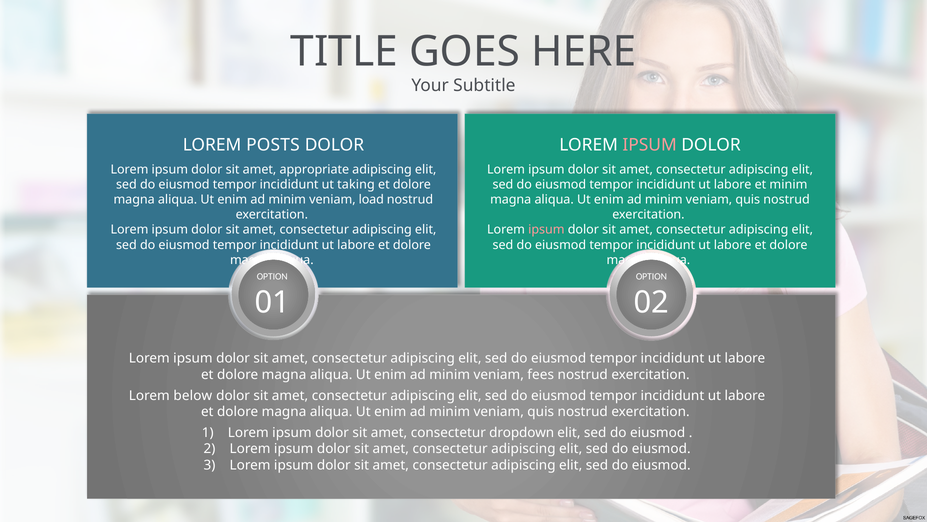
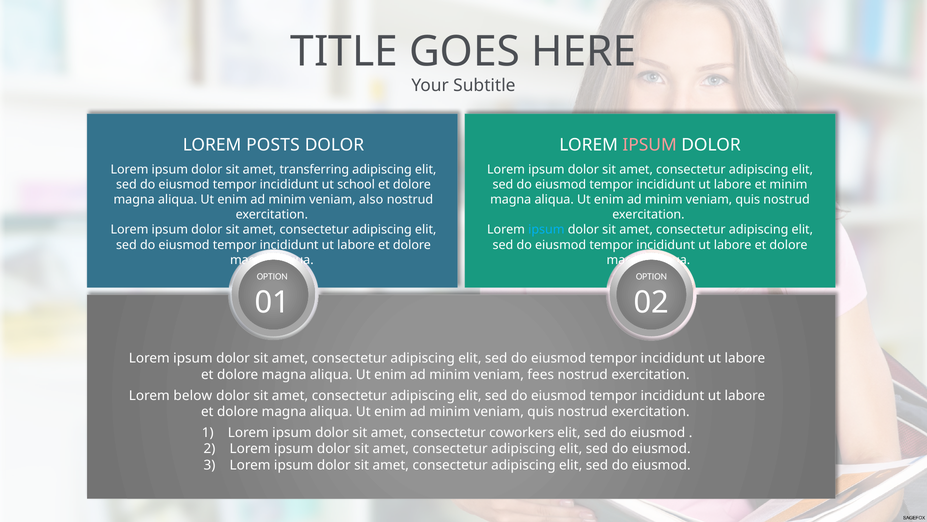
appropriate: appropriate -> transferring (314, 169)
taking: taking -> school (356, 184)
load: load -> also (371, 199)
ipsum colour: pink -> light blue (546, 230)
dropdown: dropdown -> coworkers (522, 432)
